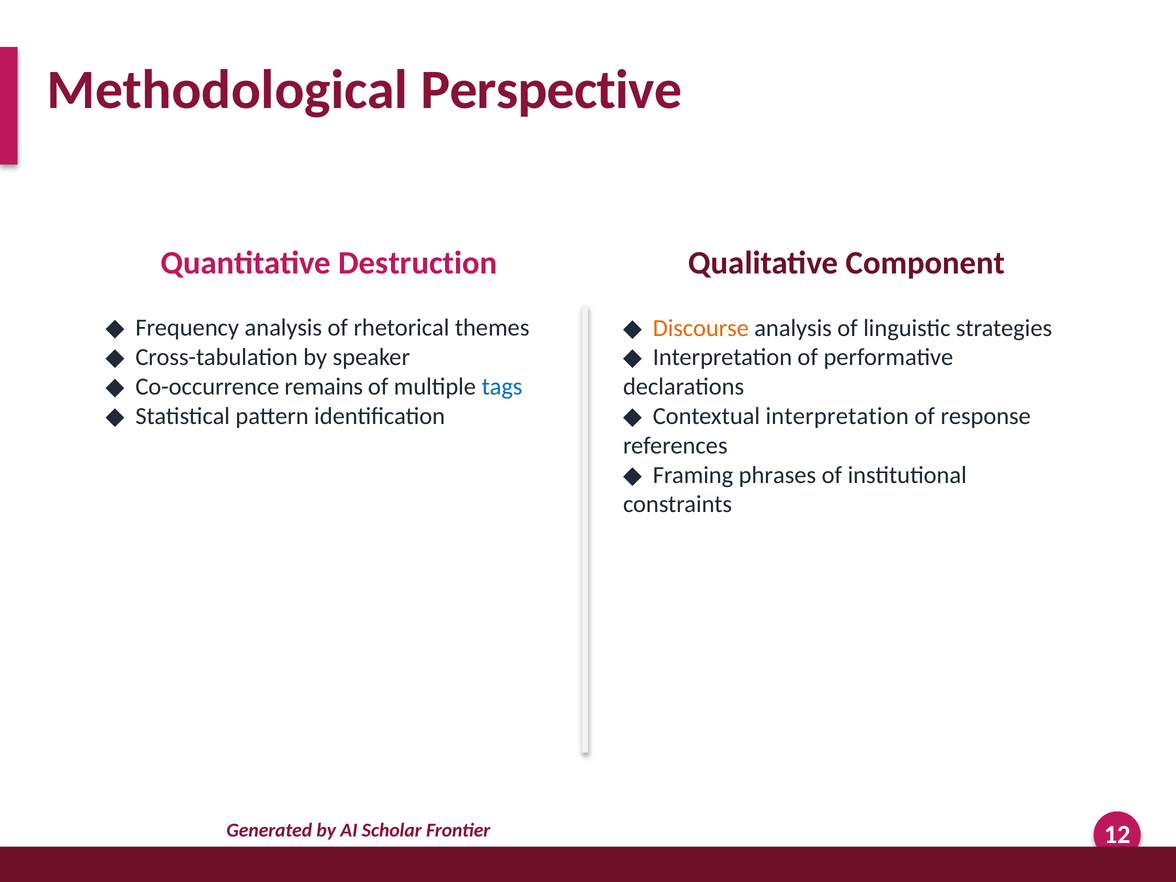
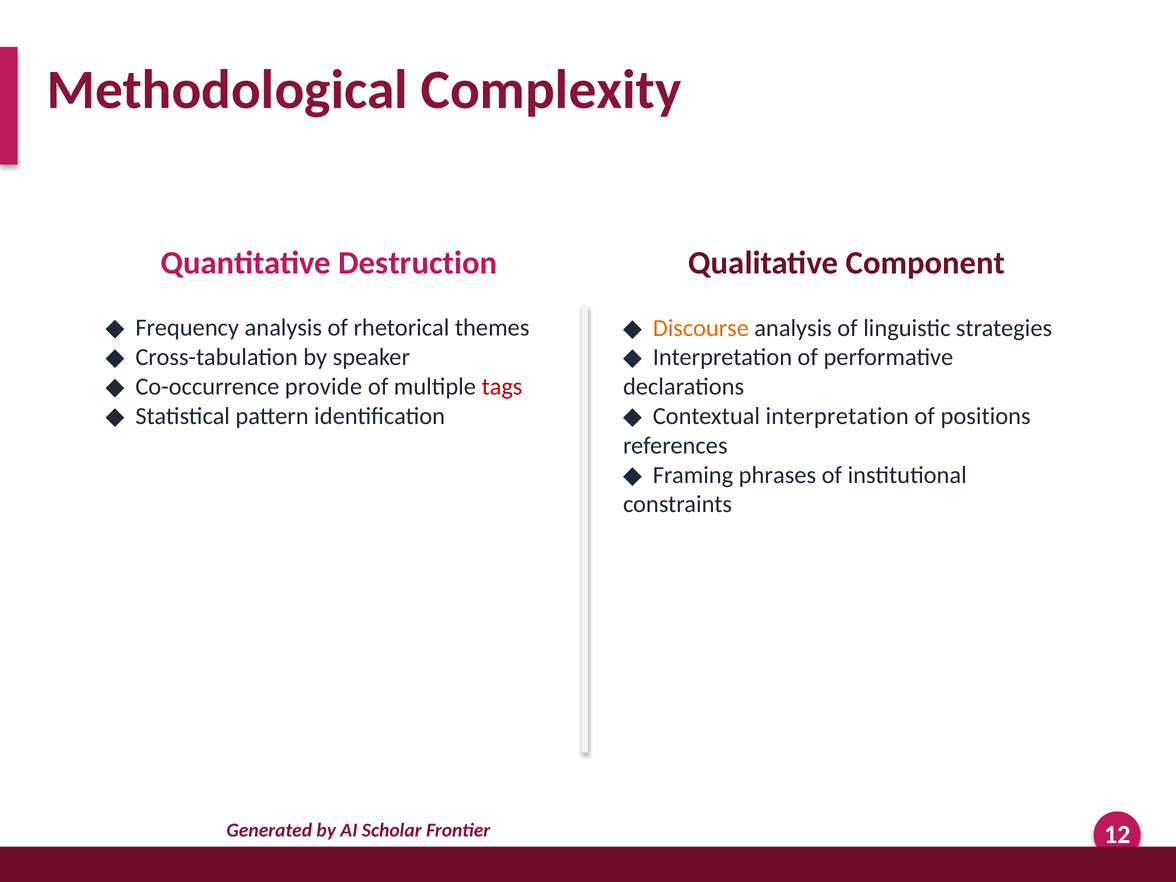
Perspective: Perspective -> Complexity (551, 90)
remains: remains -> provide (323, 387)
tags colour: blue -> red (502, 387)
response: response -> positions (986, 416)
